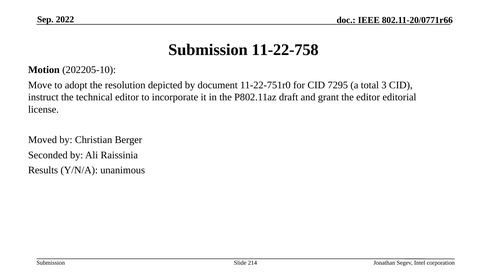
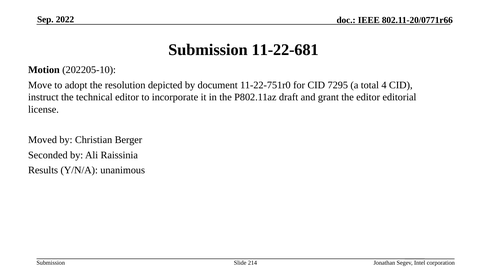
11-22-758: 11-22-758 -> 11-22-681 (285, 50)
3: 3 -> 4 (384, 85)
